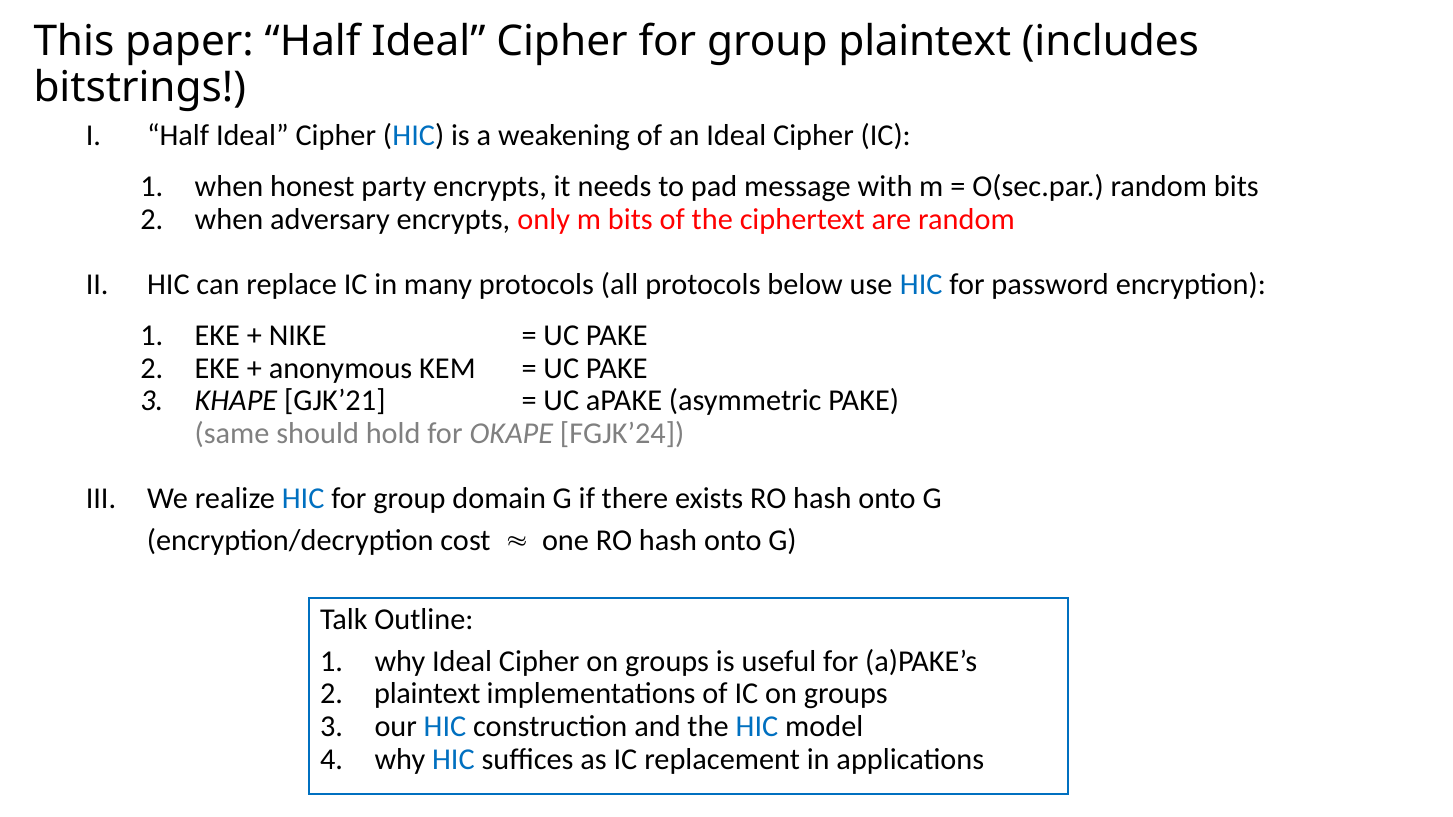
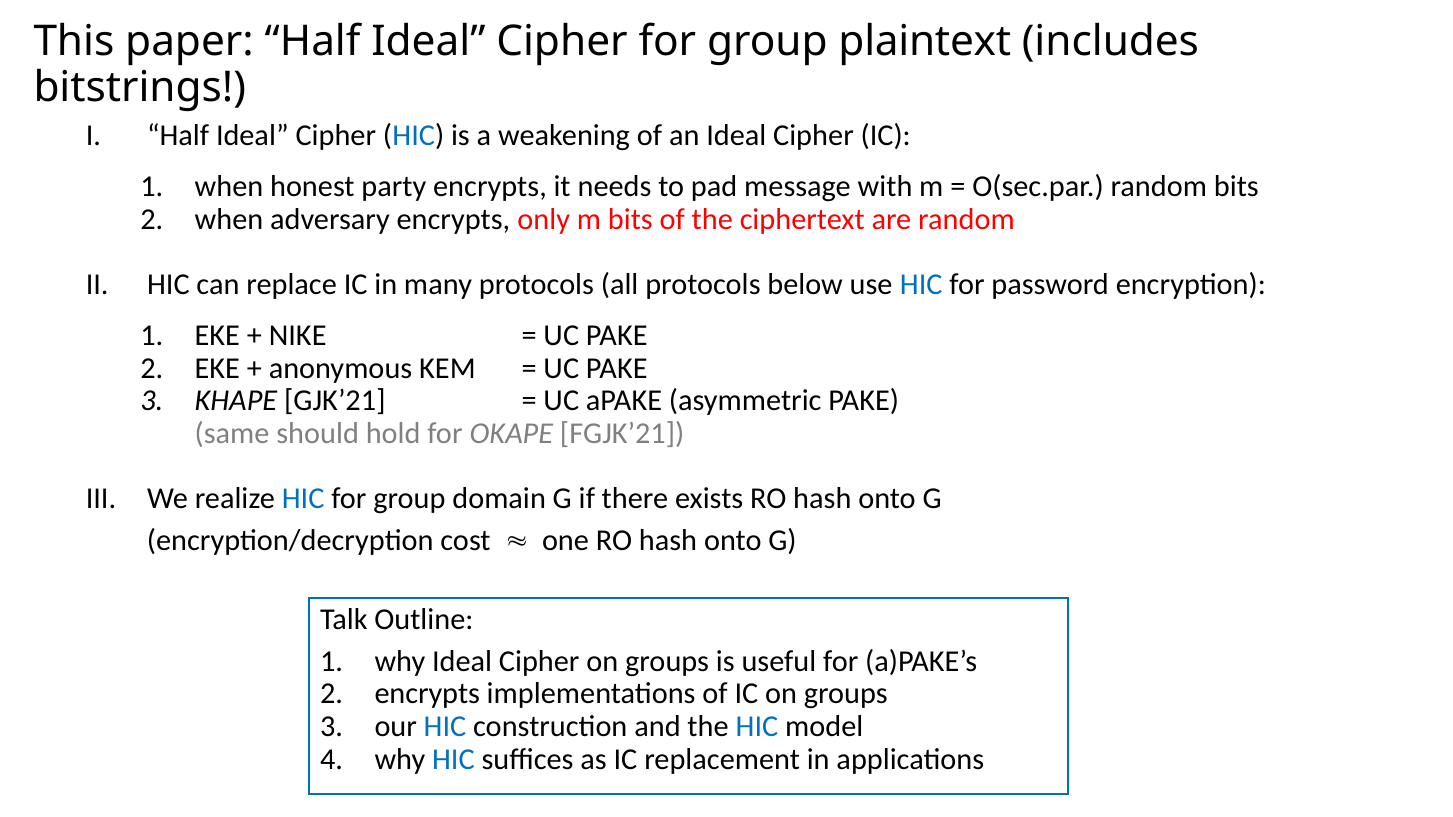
FGJK’24: FGJK’24 -> FGJK’21 (622, 434)
plaintext: plaintext -> encrypts (427, 694)
